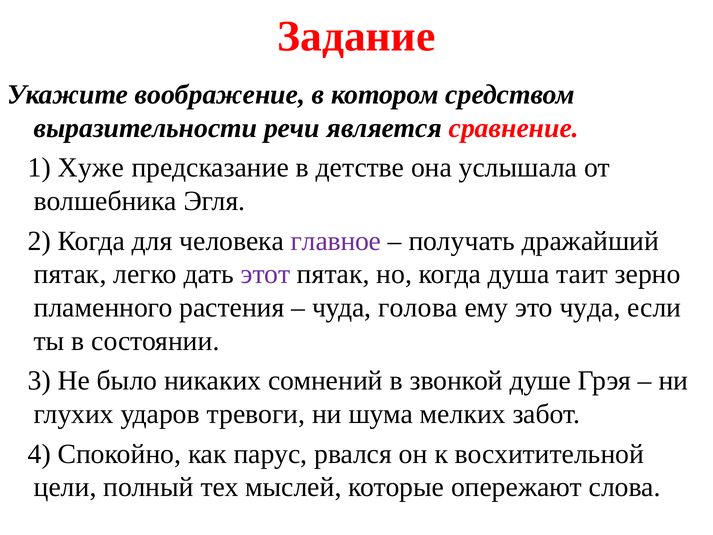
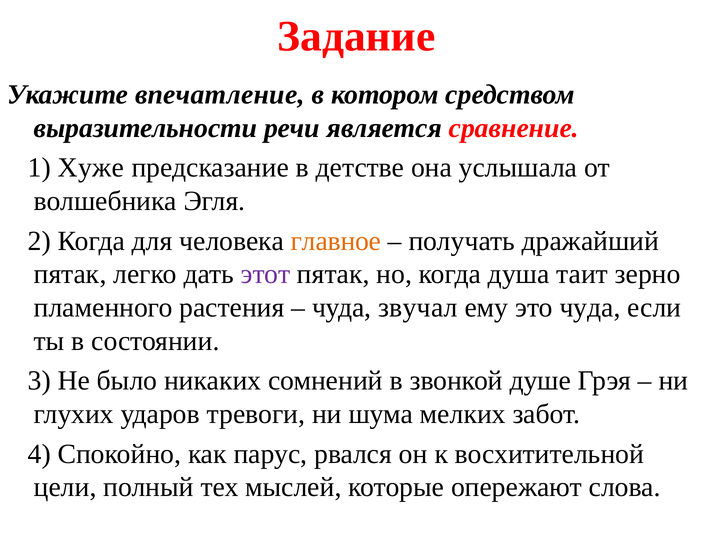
воображение: воображение -> впечатление (220, 95)
главное colour: purple -> orange (336, 241)
голова: голова -> звучал (418, 307)
